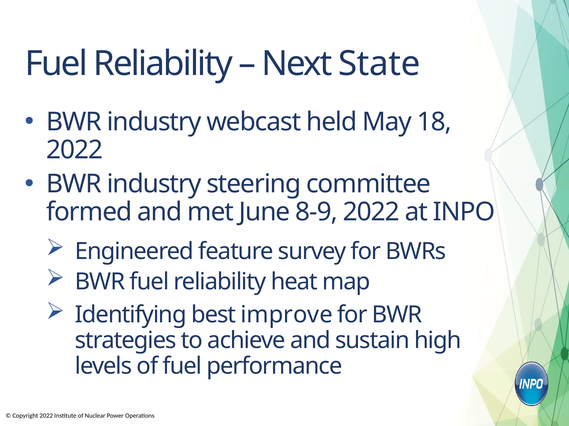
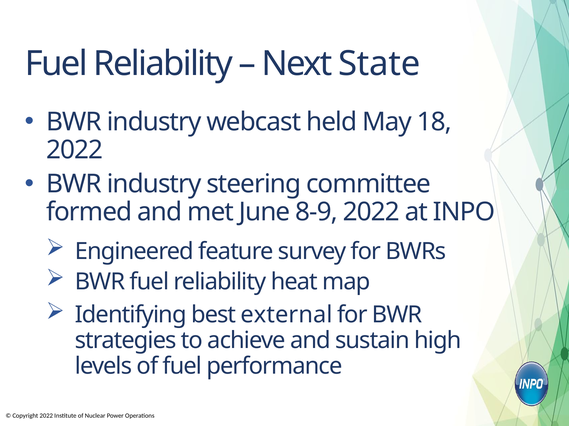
improve: improve -> external (287, 315)
